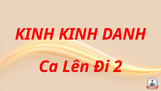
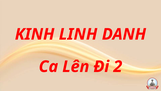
KINH KINH: KINH -> LINH (78, 34)
